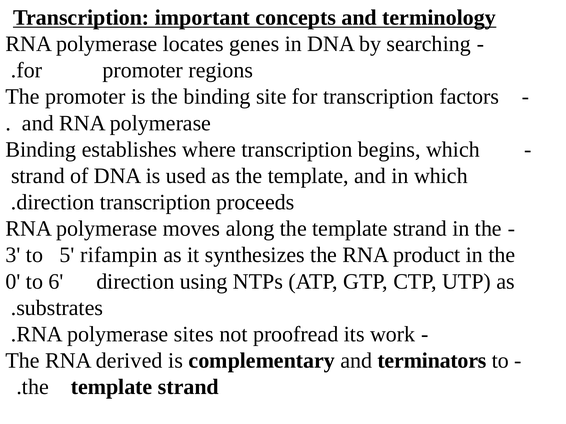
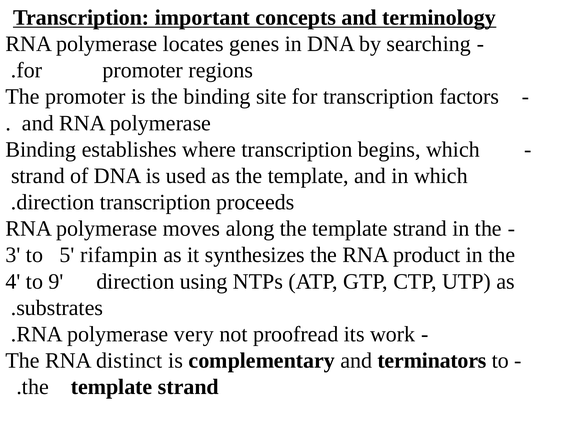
0: 0 -> 4 (13, 282)
6: 6 -> 9 (56, 282)
sites: sites -> very (194, 335)
derived: derived -> distinct (129, 361)
